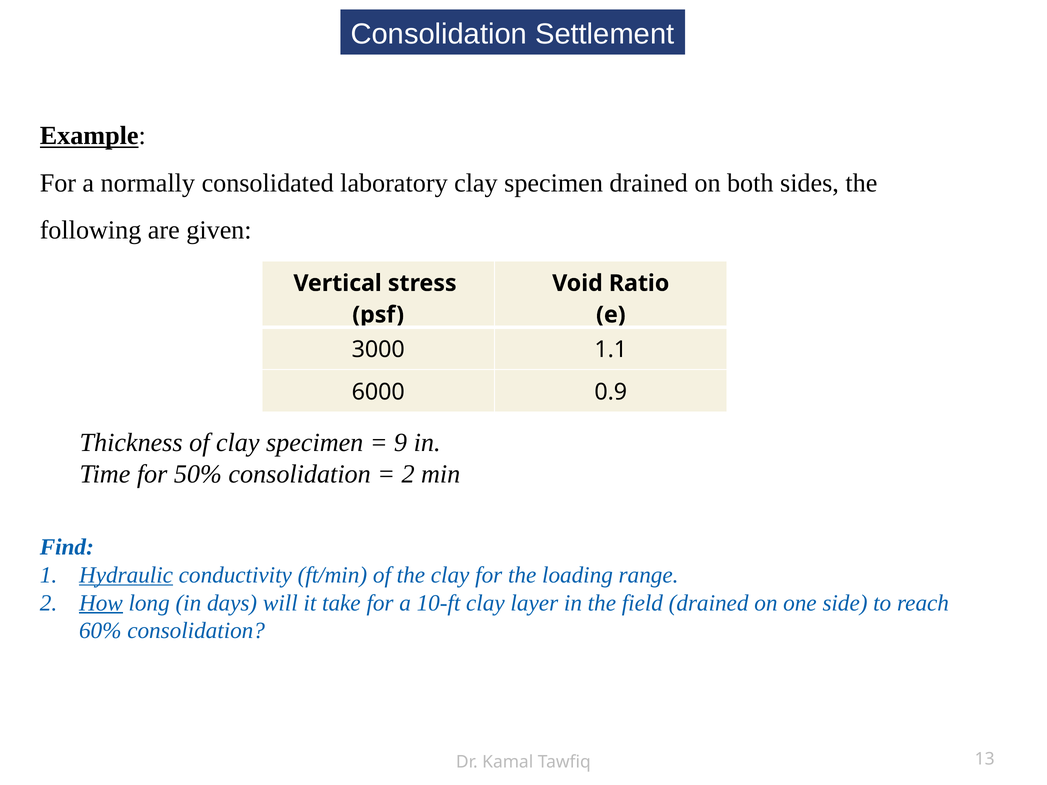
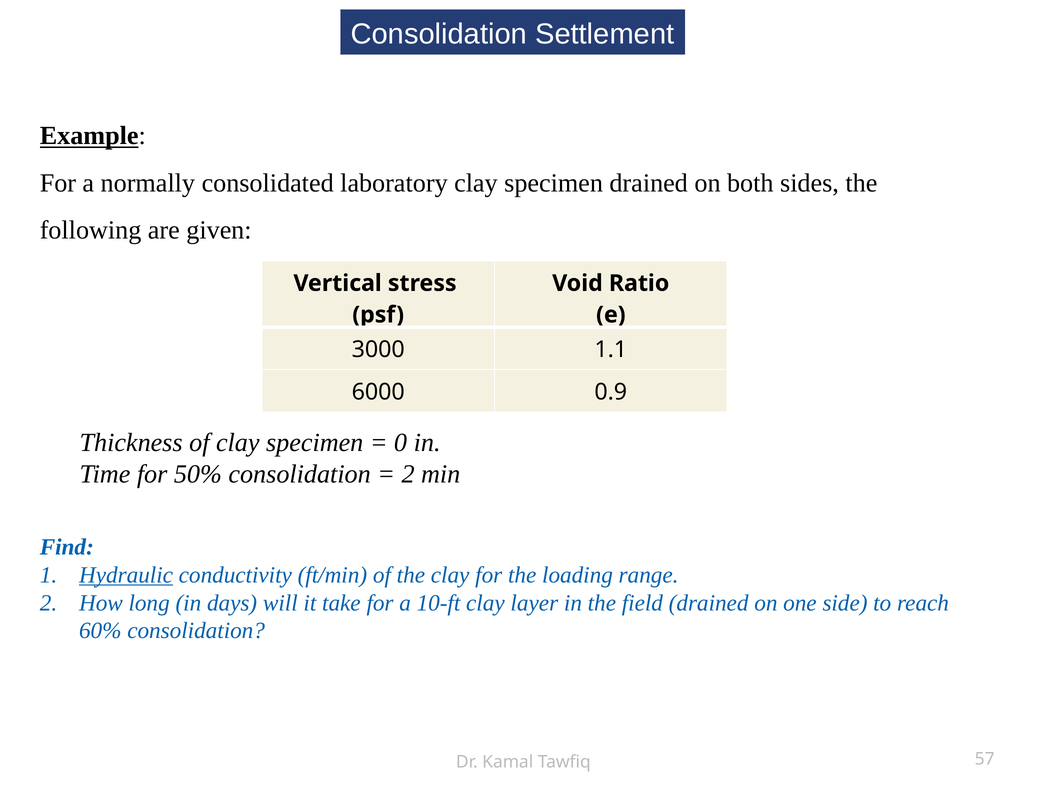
9: 9 -> 0 (401, 443)
How underline: present -> none (101, 603)
13: 13 -> 57 (985, 759)
